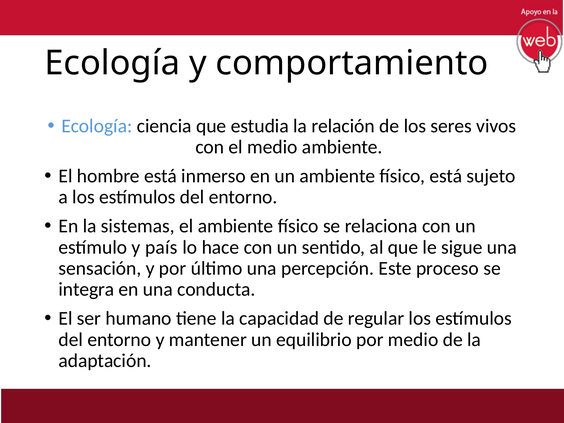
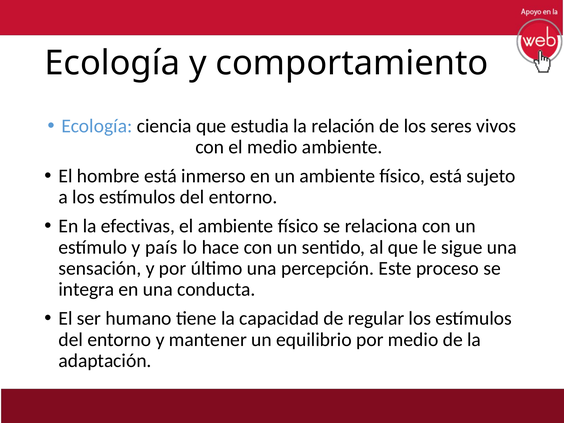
sistemas: sistemas -> efectivas (138, 226)
